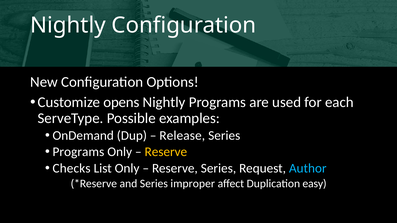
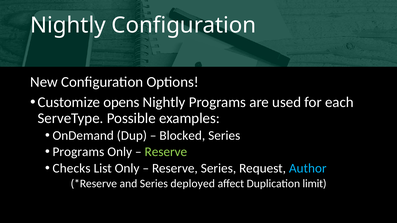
Release: Release -> Blocked (182, 136)
Reserve colour: yellow -> light green (166, 152)
improper: improper -> deployed (193, 184)
easy: easy -> limit (315, 184)
